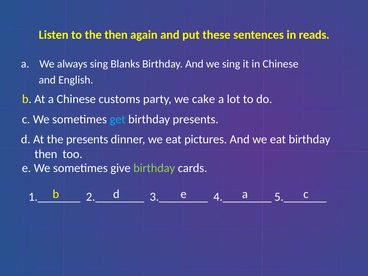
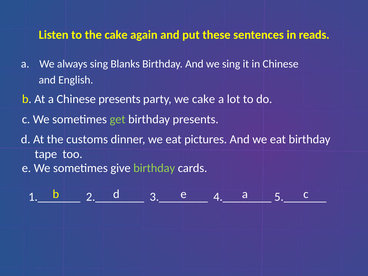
the then: then -> cake (116, 35)
Chinese customs: customs -> presents (119, 99)
get colour: light blue -> light green (118, 119)
the presents: presents -> customs (87, 139)
then: then -> tape (46, 154)
